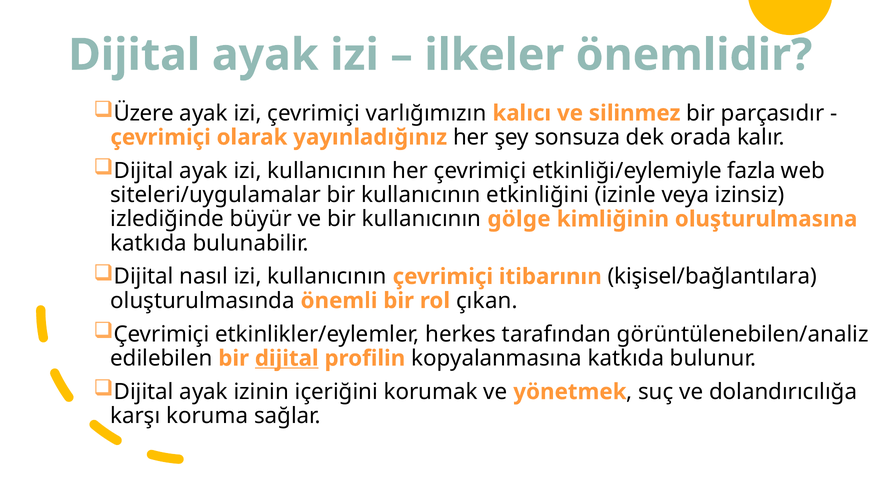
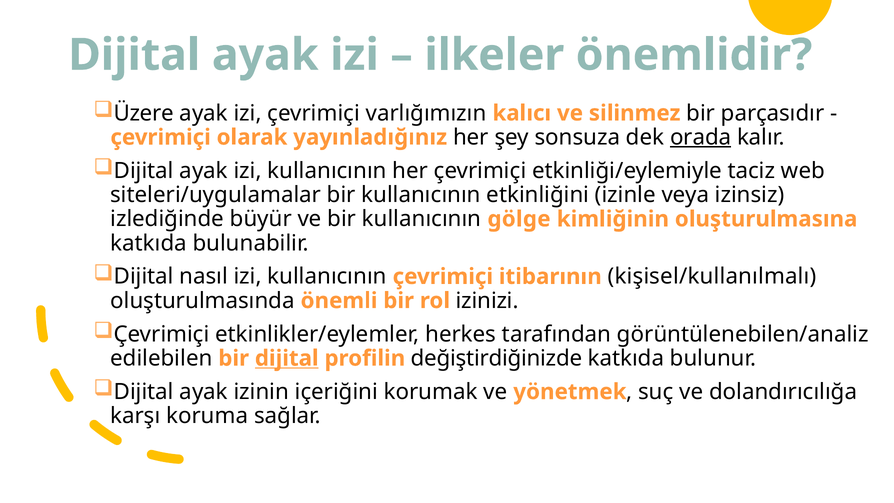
orada underline: none -> present (701, 137)
fazla: fazla -> taciz (751, 171)
kişisel/bağlantılara: kişisel/bağlantılara -> kişisel/kullanılmalı (712, 277)
çıkan: çıkan -> izinizi (487, 301)
kopyalanmasına: kopyalanmasına -> değiştirdiğinizde (497, 358)
